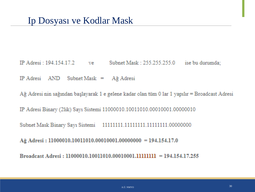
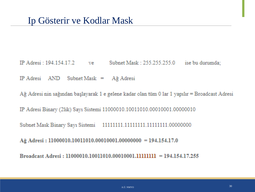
Dosyası: Dosyası -> Gösterir (54, 20)
